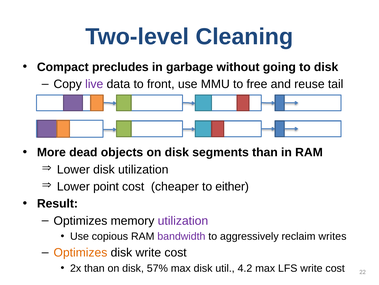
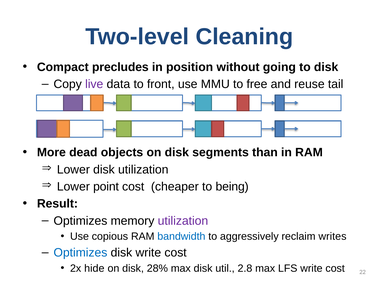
garbage: garbage -> position (190, 67)
either: either -> being (232, 186)
bandwidth colour: purple -> blue (181, 236)
Optimizes colour: orange -> blue (80, 252)
2x than: than -> hide (94, 268)
57%: 57% -> 28% (157, 268)
4.2: 4.2 -> 2.8 (245, 268)
